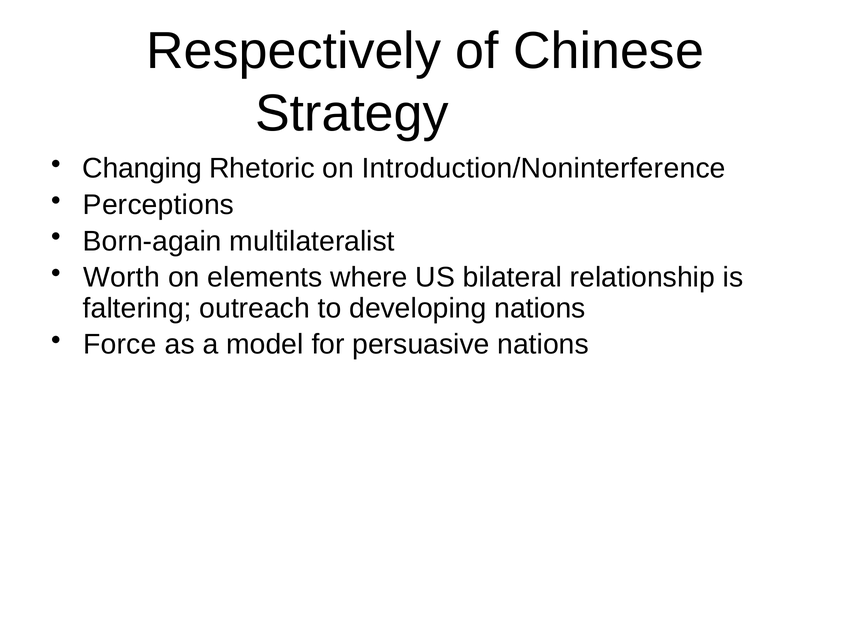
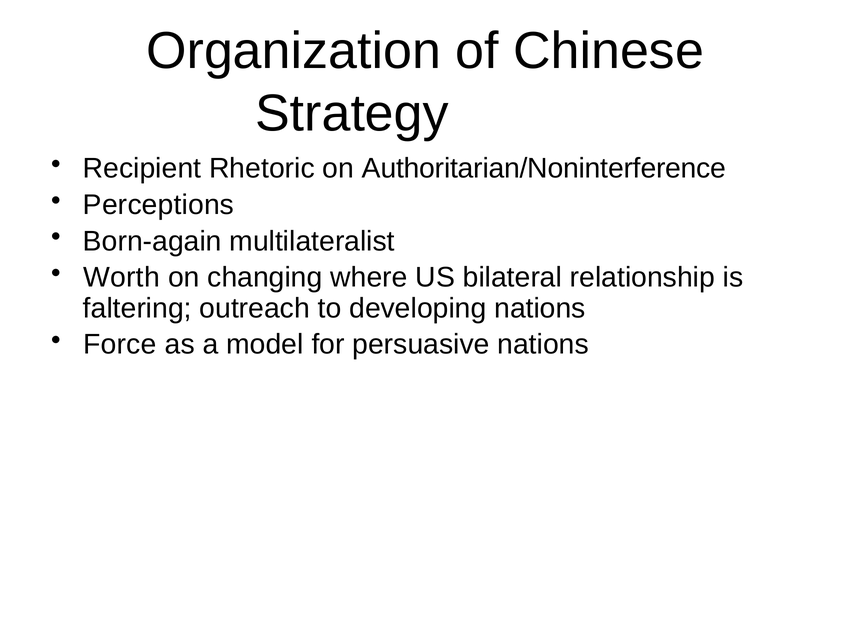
Respectively: Respectively -> Organization (294, 51)
Changing: Changing -> Recipient (142, 168)
Introduction/Noninterference: Introduction/Noninterference -> Authoritarian/Noninterference (544, 168)
elements: elements -> changing (265, 277)
